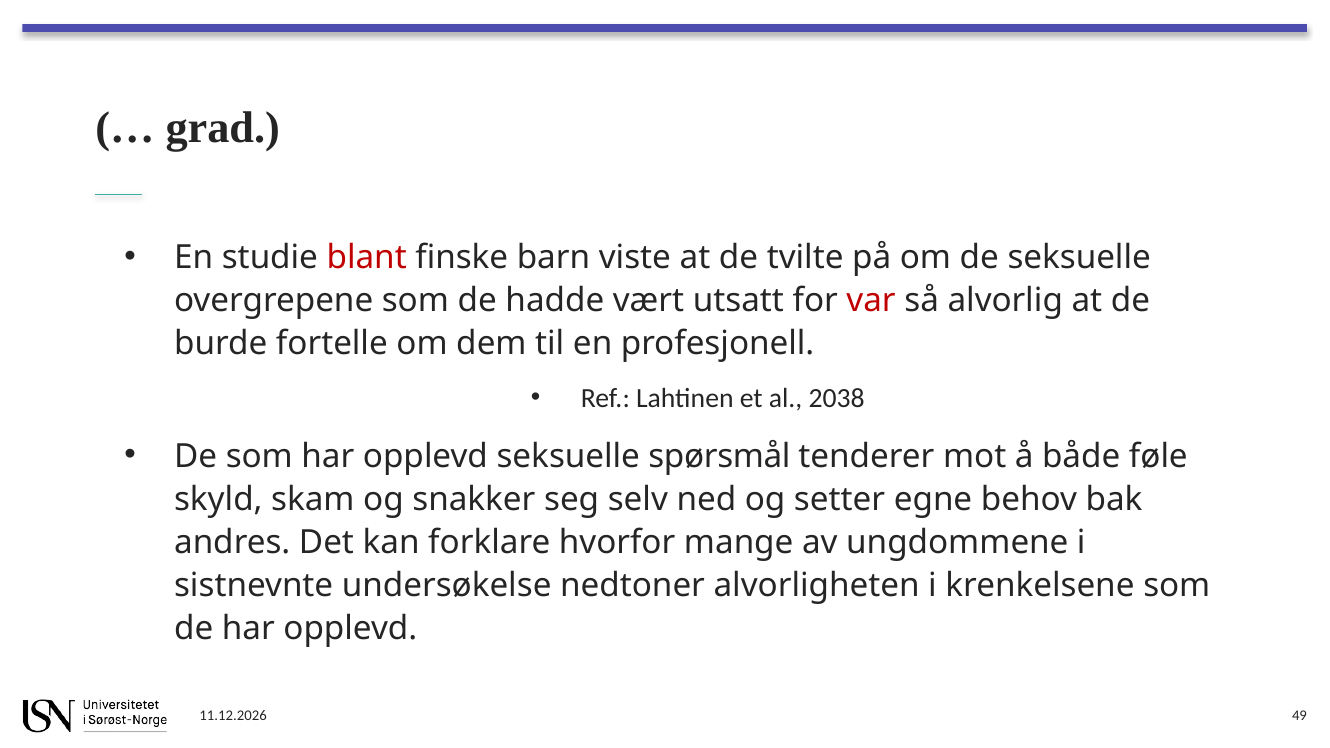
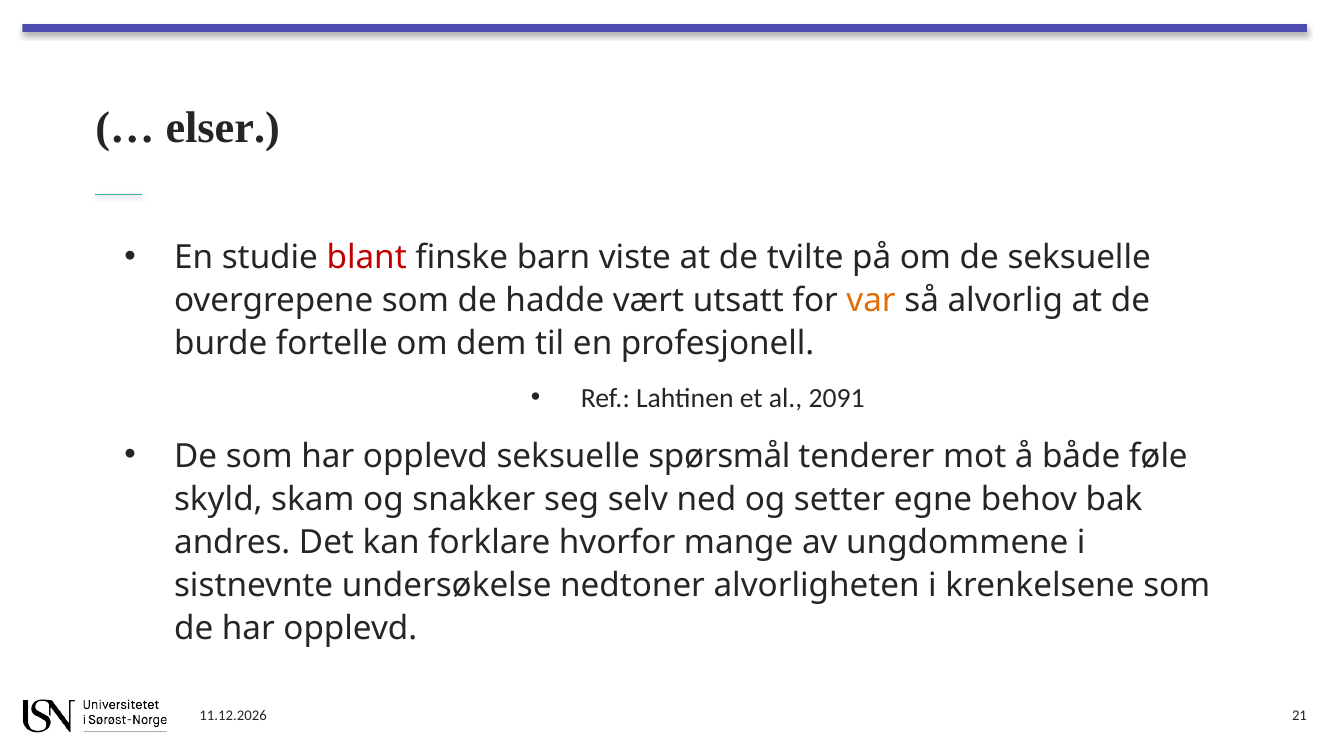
grad: grad -> elser (223, 128)
var colour: red -> orange (871, 300)
2038: 2038 -> 2091 (837, 398)
49: 49 -> 21 (1299, 716)
